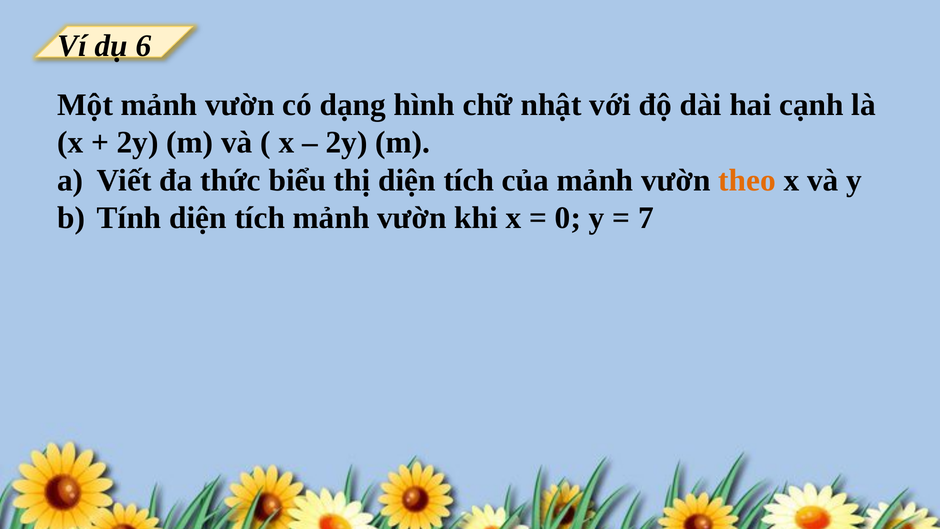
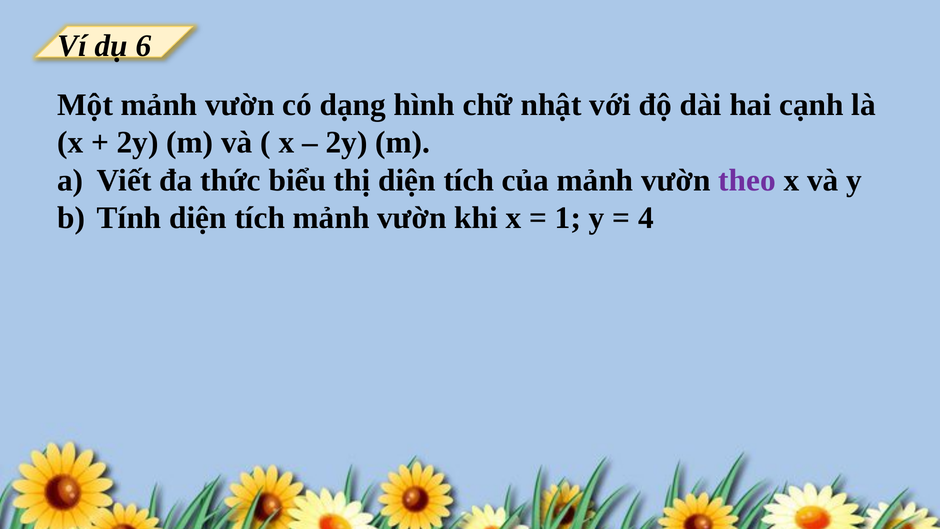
theo colour: orange -> purple (747, 180)
0: 0 -> 1 (568, 218)
7: 7 -> 4 (646, 218)
